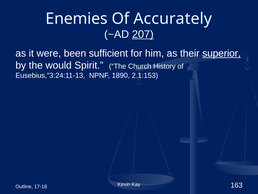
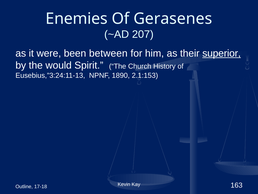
Accurately: Accurately -> Gerasenes (173, 19)
207 underline: present -> none (143, 34)
sufficient: sufficient -> between (108, 53)
